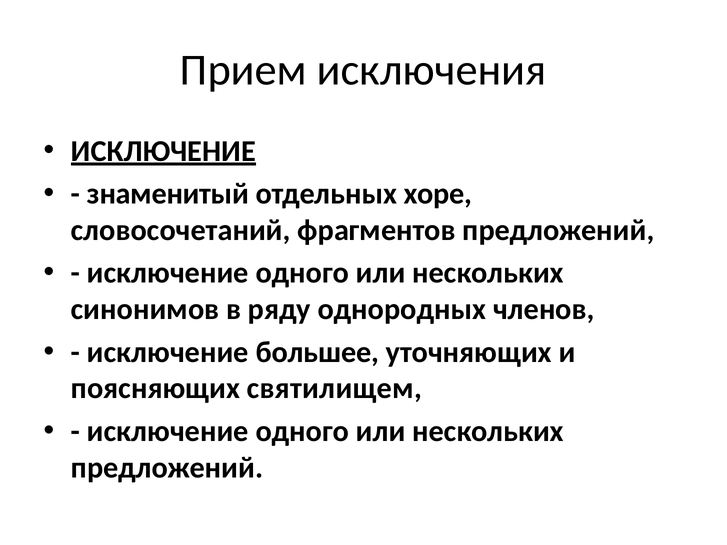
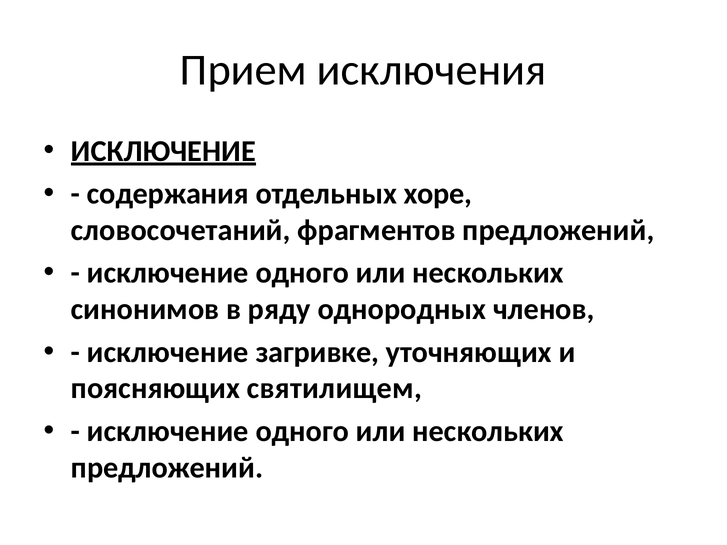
знаменитый: знаменитый -> содержания (168, 194)
большее: большее -> загривке (317, 352)
